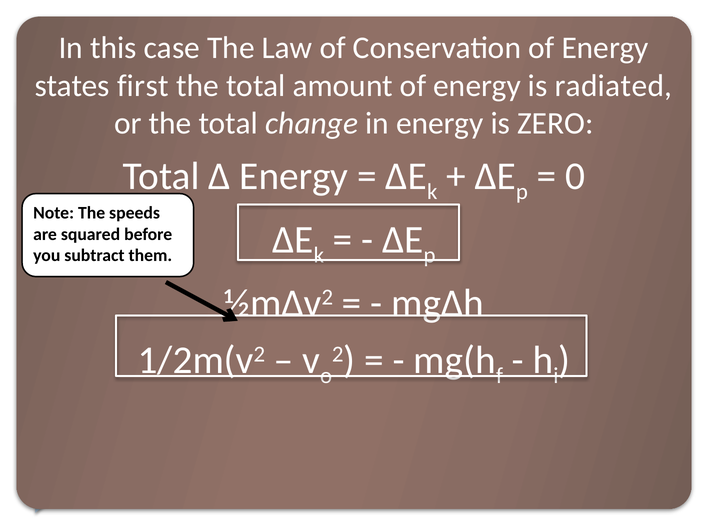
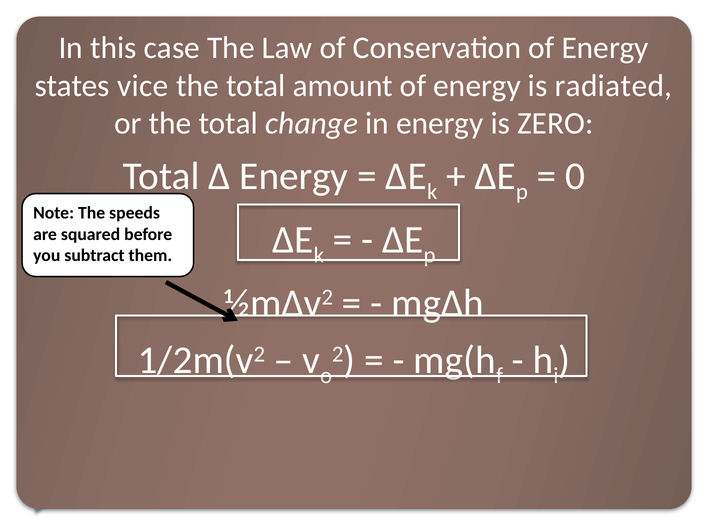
first: first -> vice (143, 86)
